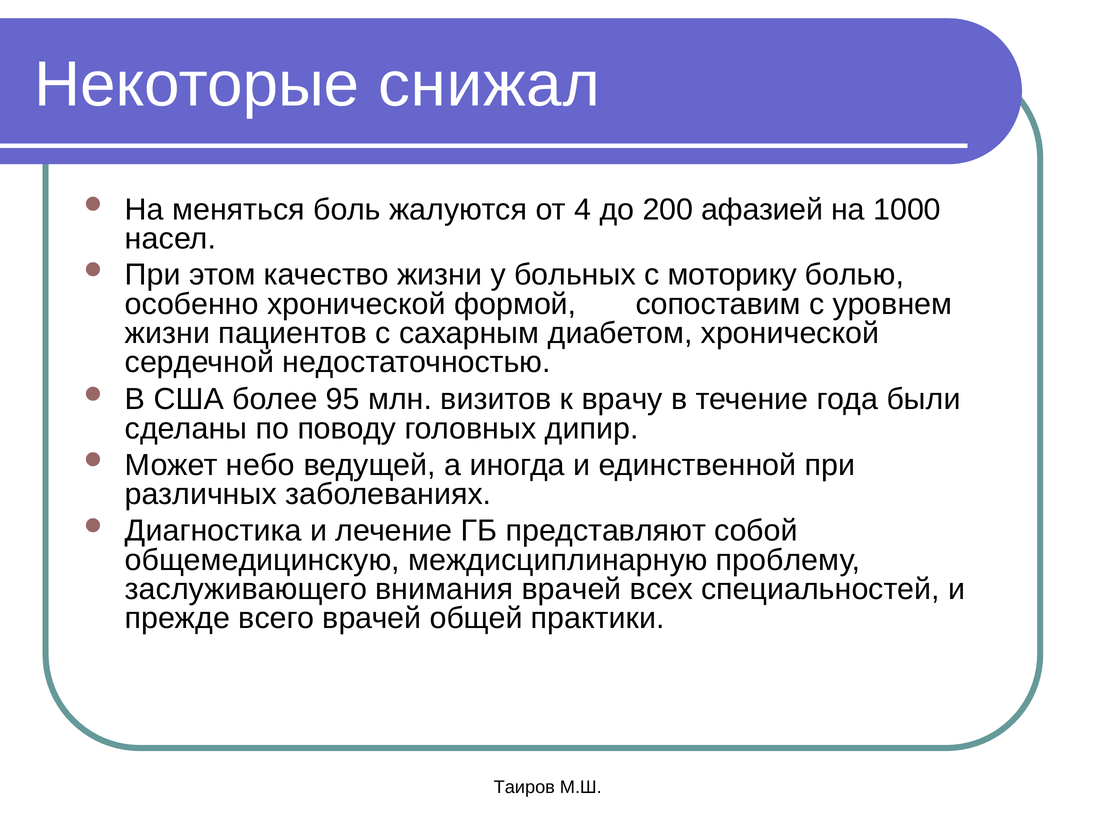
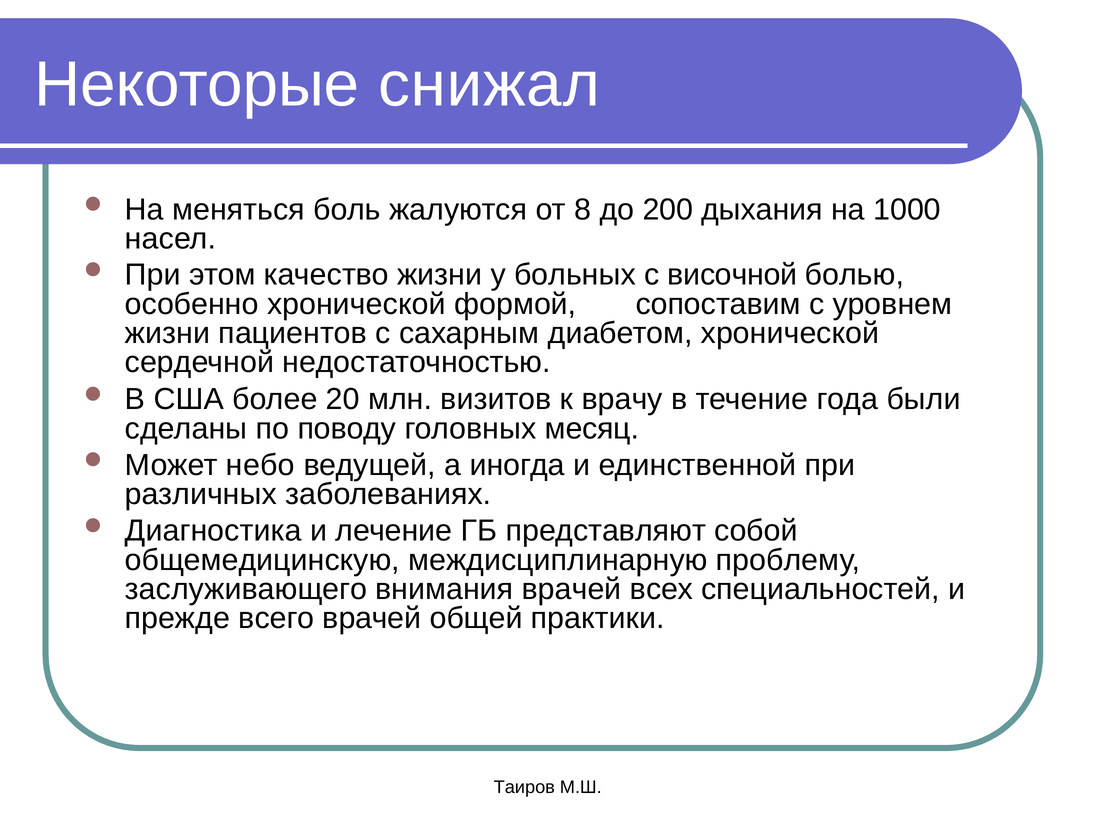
4: 4 -> 8 (583, 210)
афазией: афазией -> дыхания (762, 210)
моторику: моторику -> височной (732, 275)
95: 95 -> 20 (343, 399)
дипир: дипир -> месяц (592, 429)
